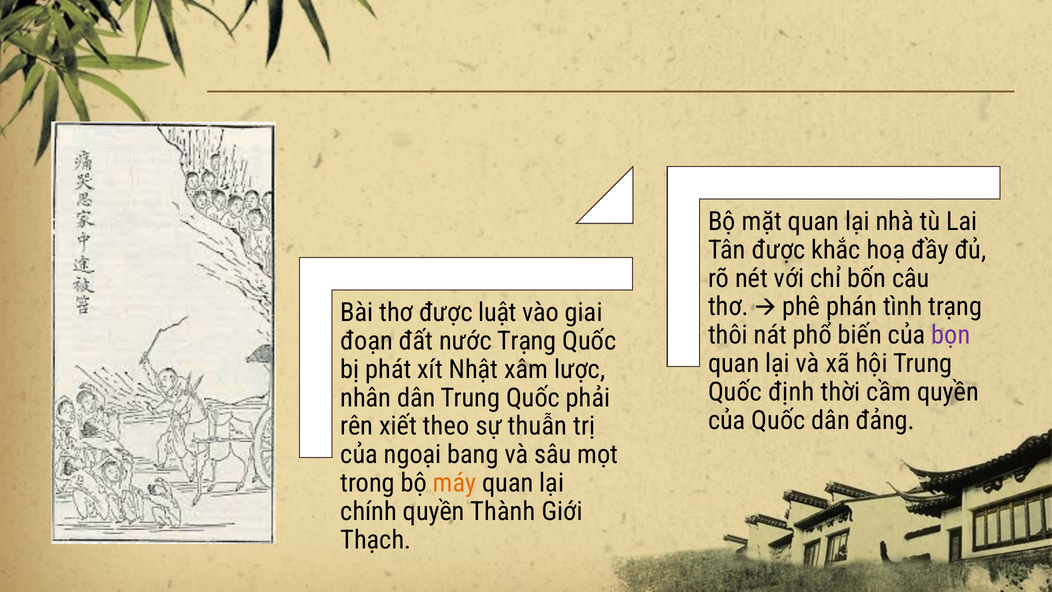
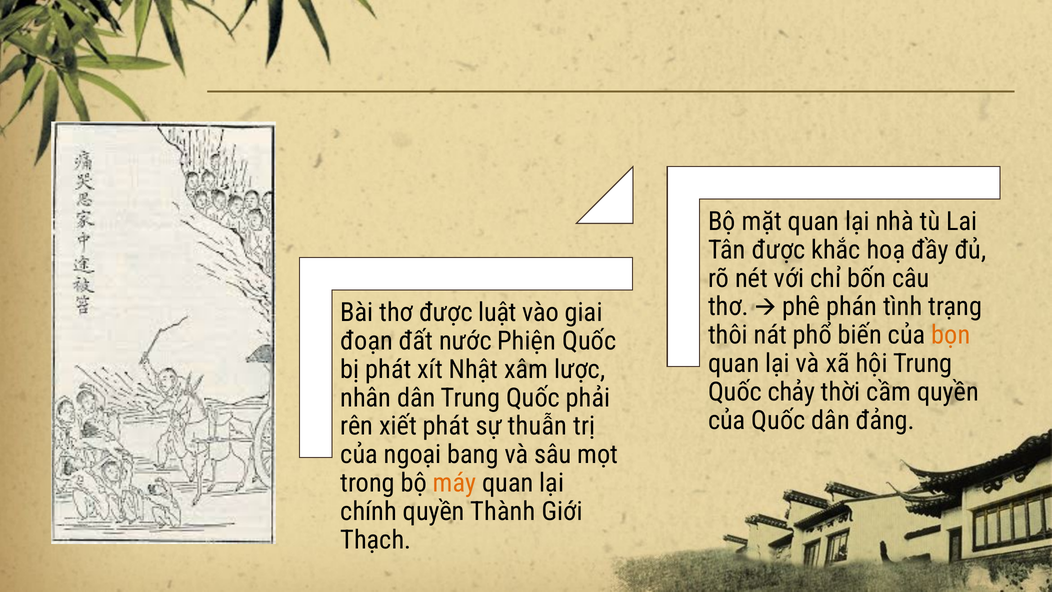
bọn colour: purple -> orange (951, 335)
nước Trạng: Trạng -> Phiện (527, 341)
định: định -> chảy (791, 392)
xiết theo: theo -> phát (446, 426)
